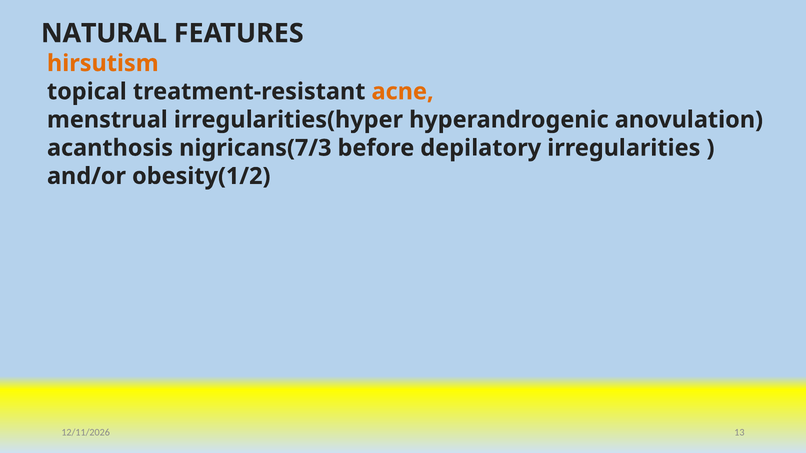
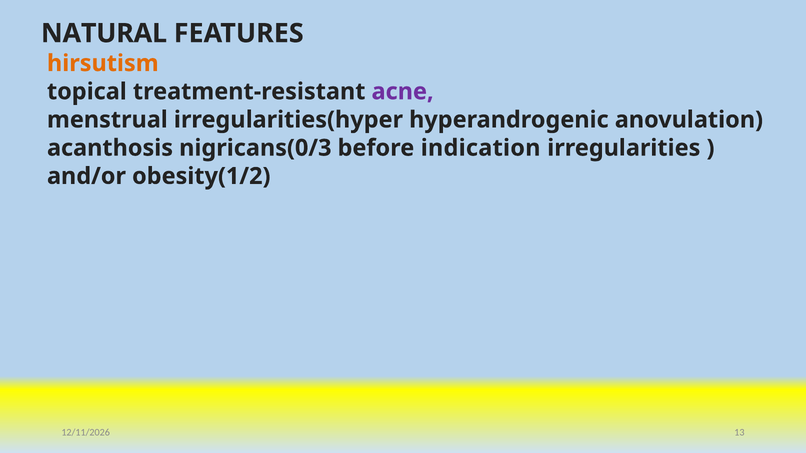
acne colour: orange -> purple (403, 92)
nigricans(7/3: nigricans(7/3 -> nigricans(0/3 (255, 148)
depilatory: depilatory -> indication (481, 148)
